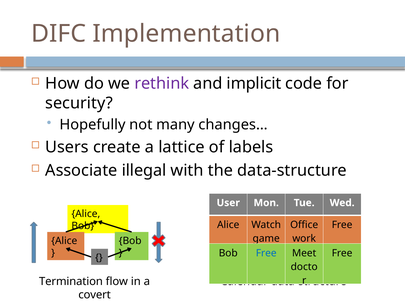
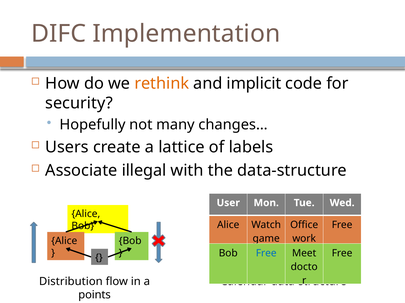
rethink colour: purple -> orange (162, 84)
Termination: Termination -> Distribution (71, 282)
covert: covert -> points (95, 296)
